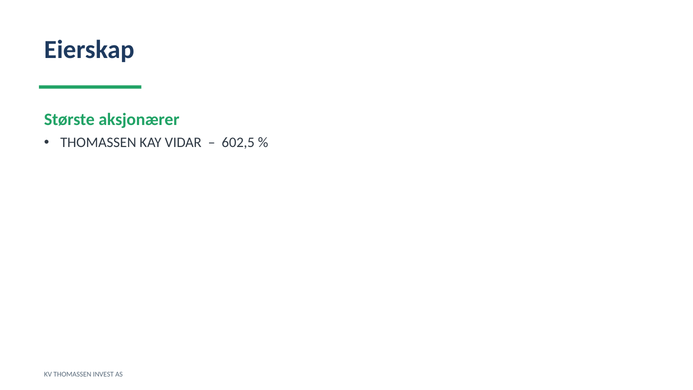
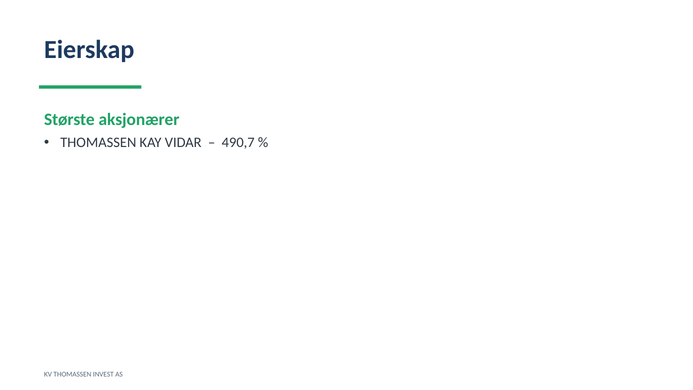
602,5: 602,5 -> 490,7 (238, 143)
